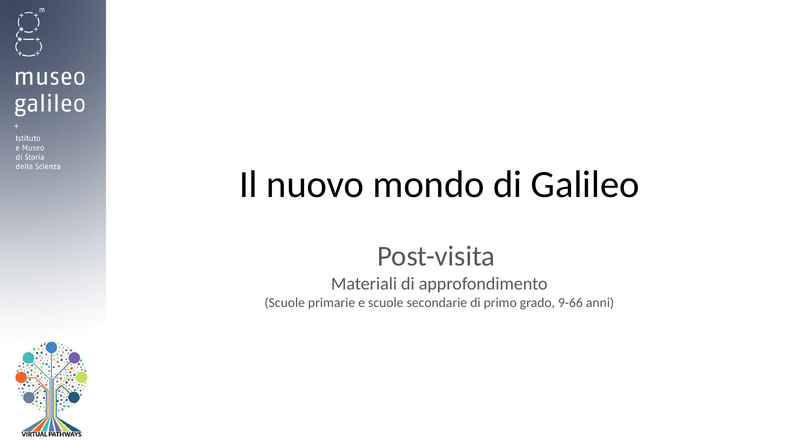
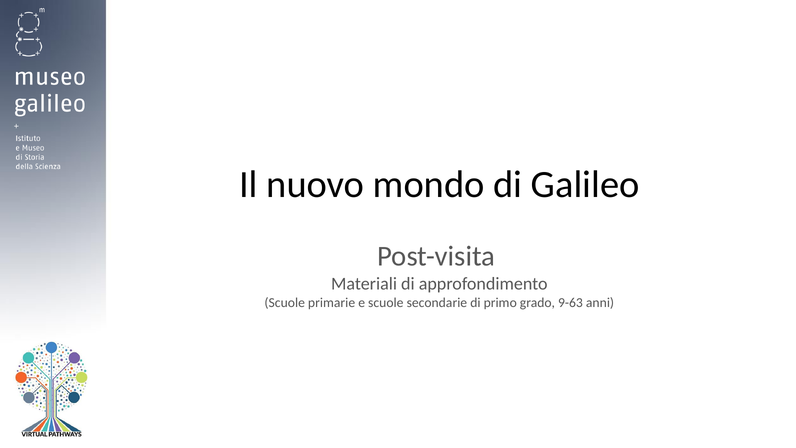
9-66: 9-66 -> 9-63 (570, 302)
